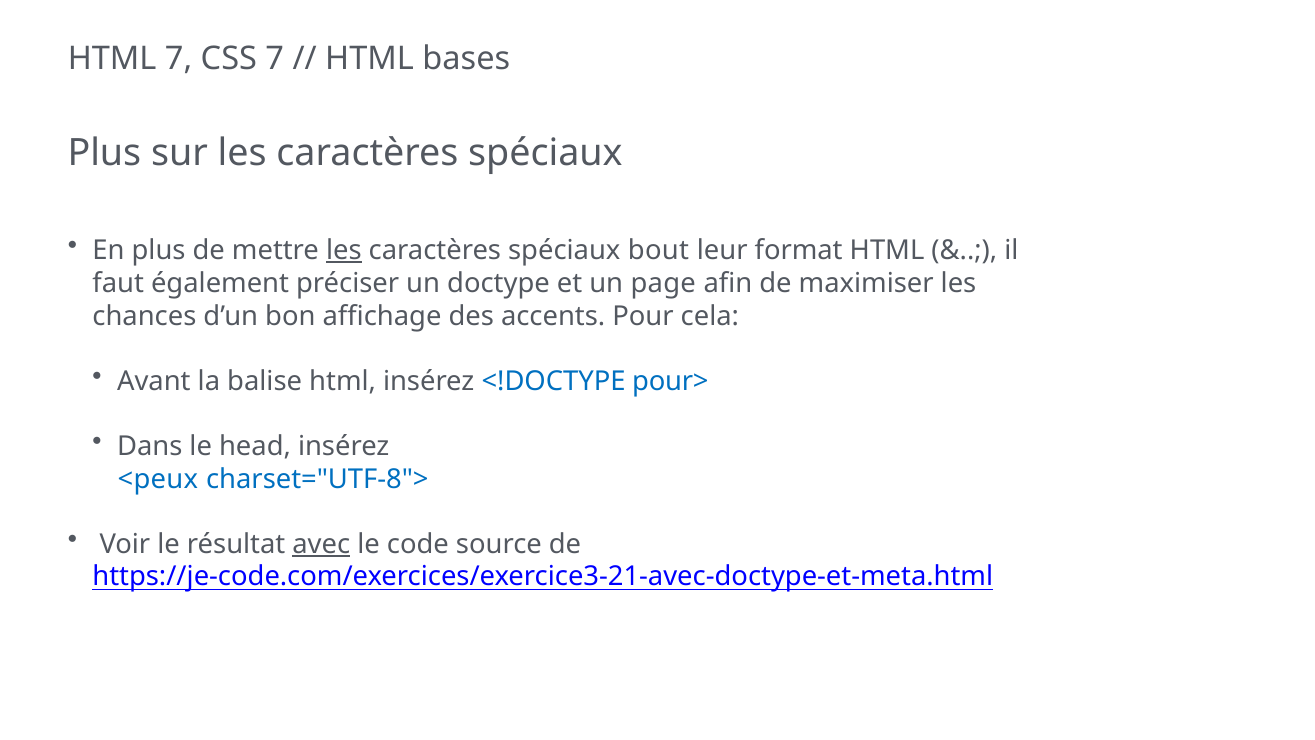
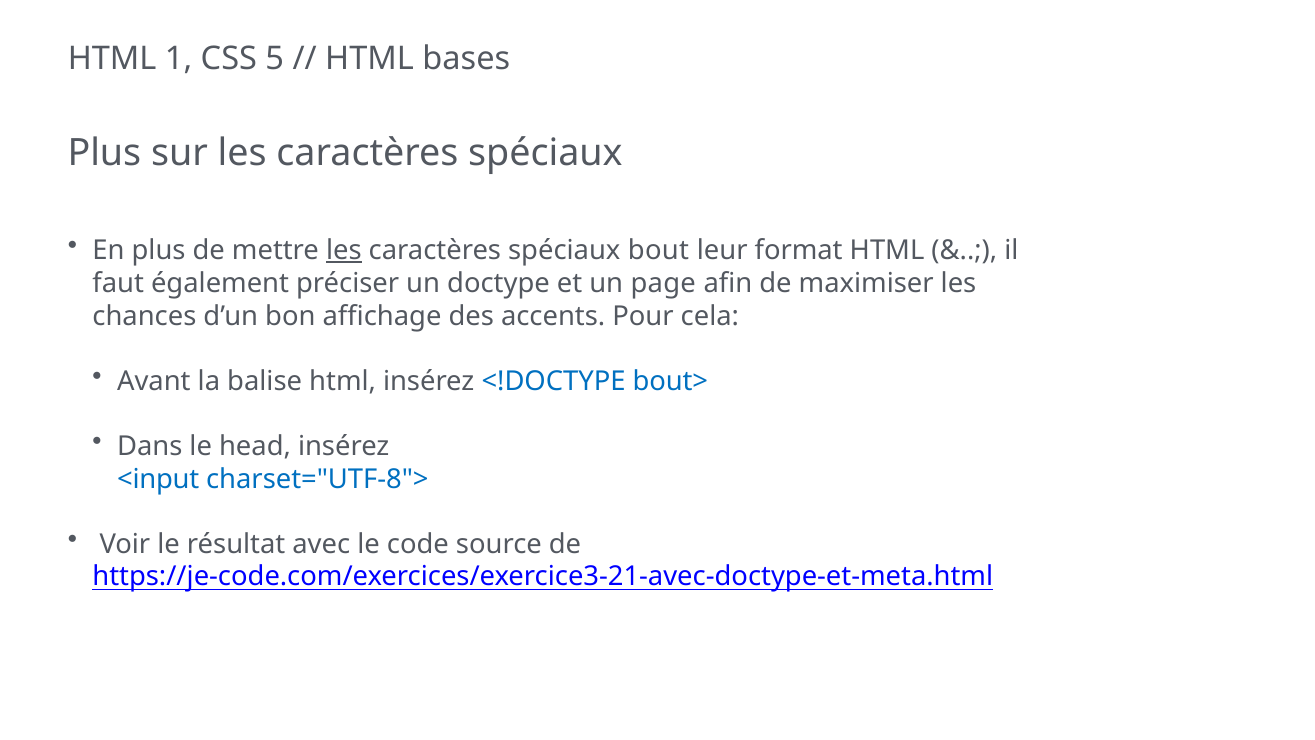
HTML 7: 7 -> 1 (179, 59)
CSS 7: 7 -> 5 (275, 59)
pour>: pour> -> bout> (670, 381)
<peux: <peux -> <input (158, 479)
avec underline: present -> none (321, 544)
